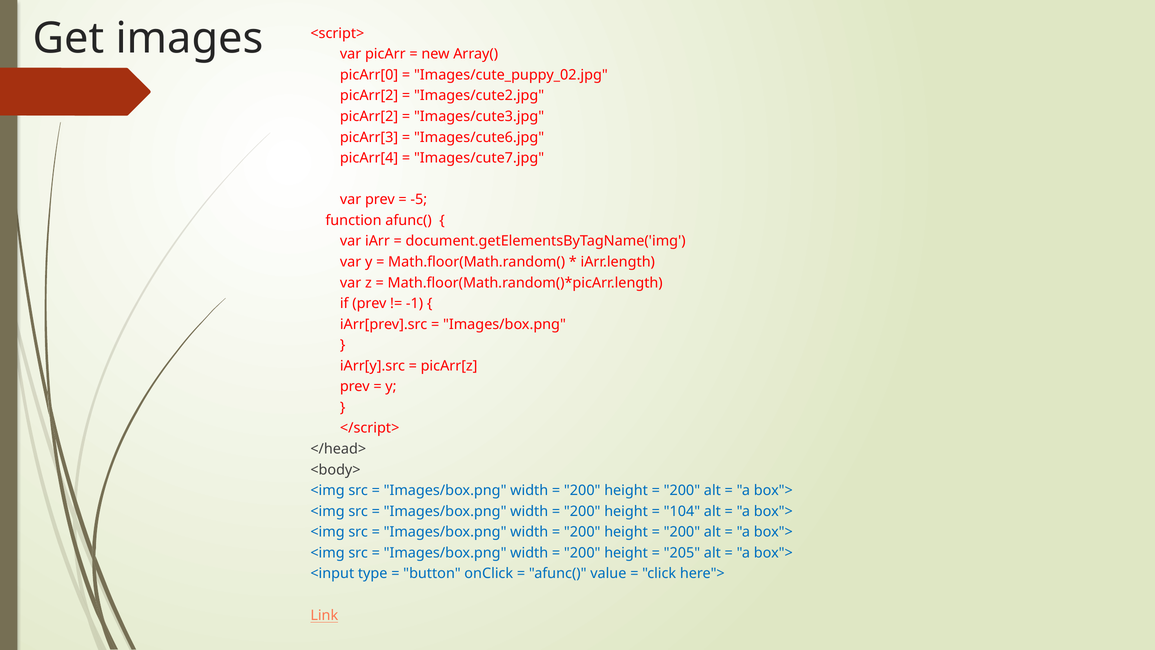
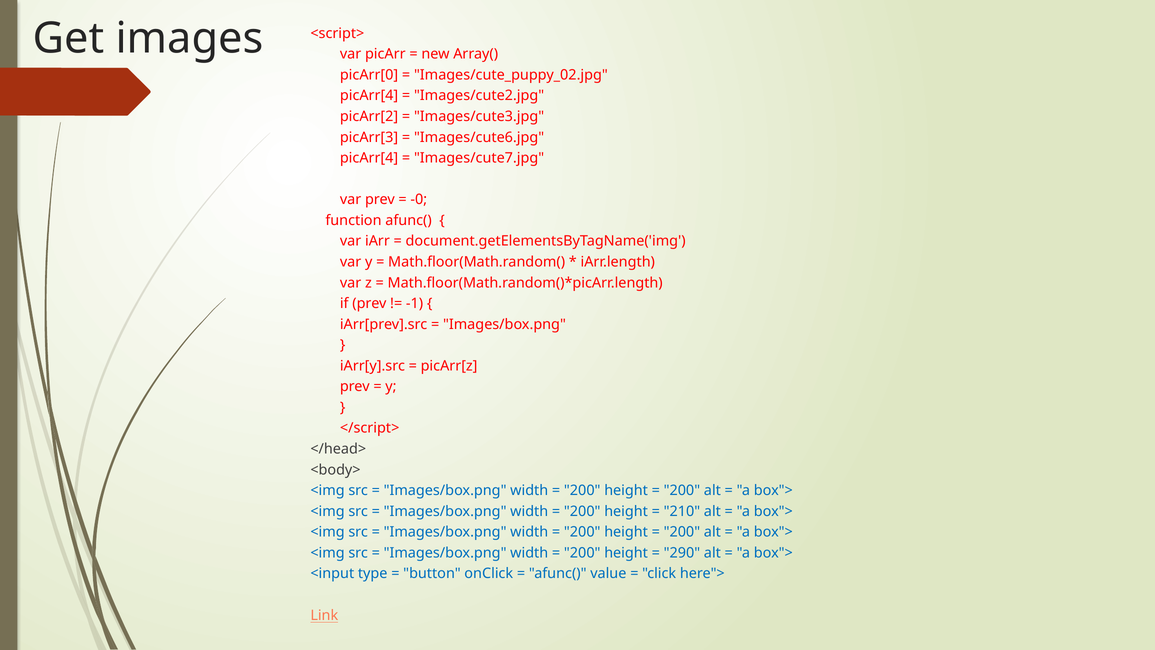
picArr[2: picArr[2 -> picArr[4 (369, 96)
-5: -5 -> -0 (419, 200)
104: 104 -> 210 (682, 511)
205: 205 -> 290 (682, 553)
